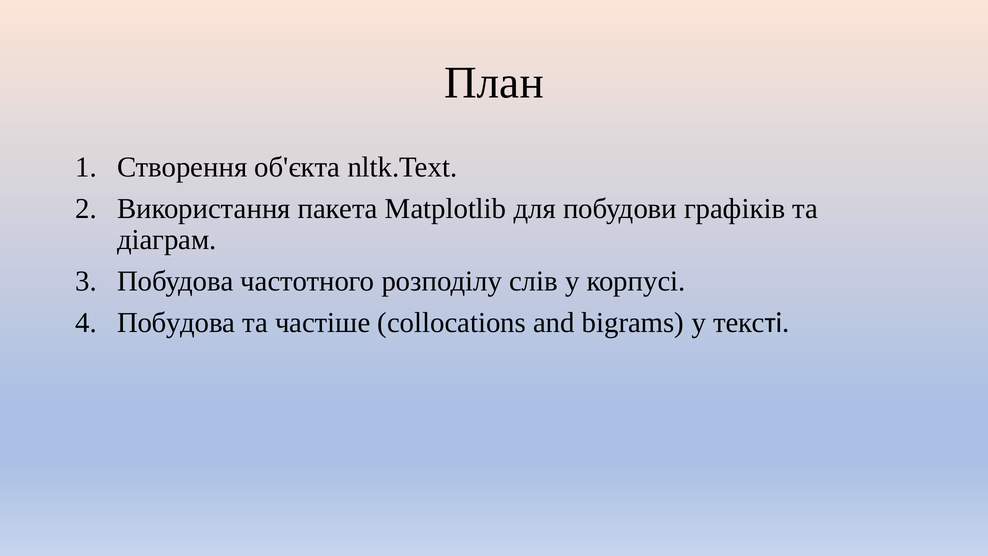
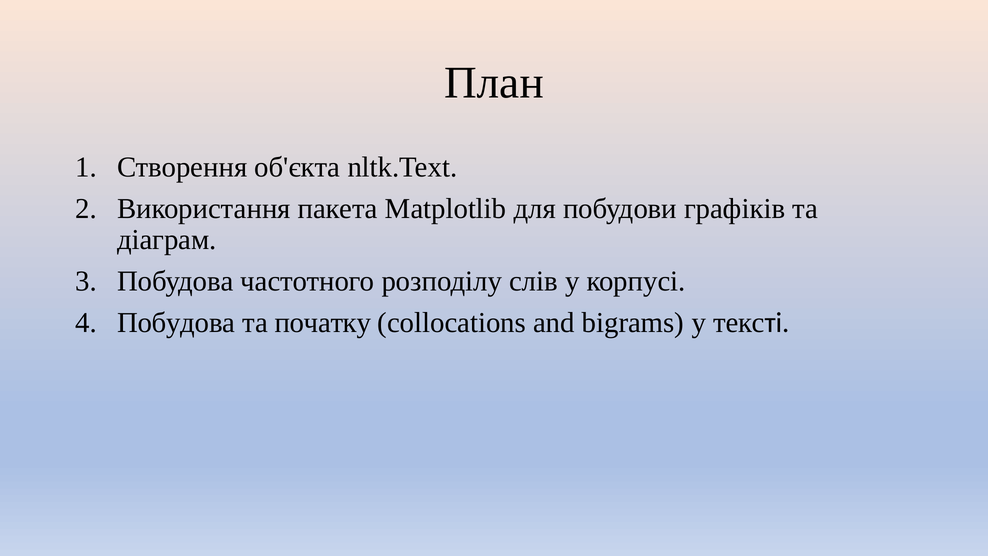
частіше: частіше -> початку (323, 322)
